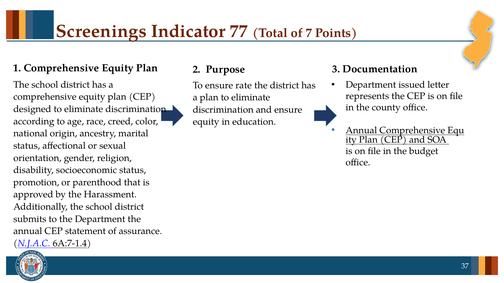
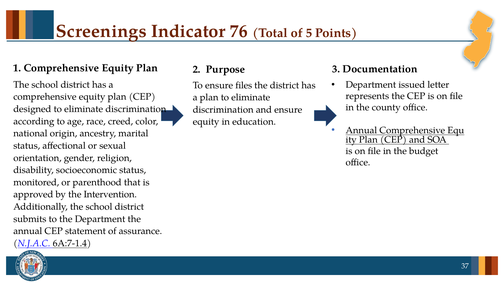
77: 77 -> 76 (239, 32)
7: 7 -> 5 (309, 33)
rate: rate -> files (244, 85)
promotion: promotion -> monitored (36, 183)
Harassment: Harassment -> Intervention (110, 195)
